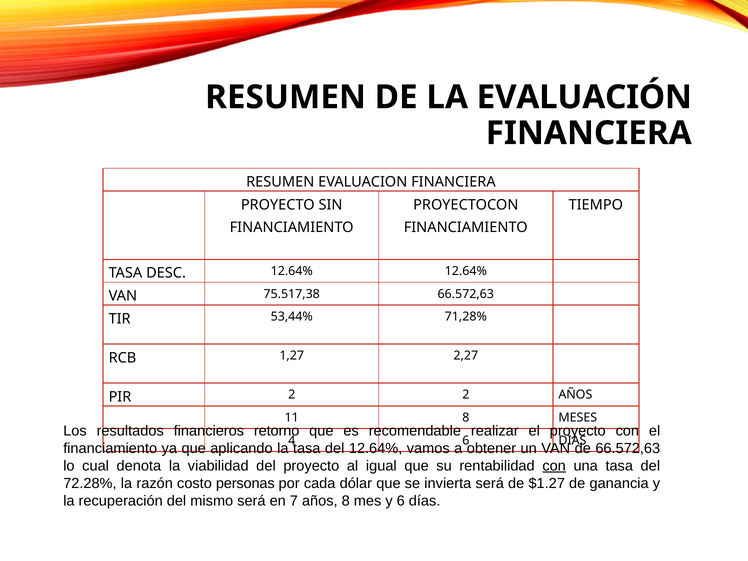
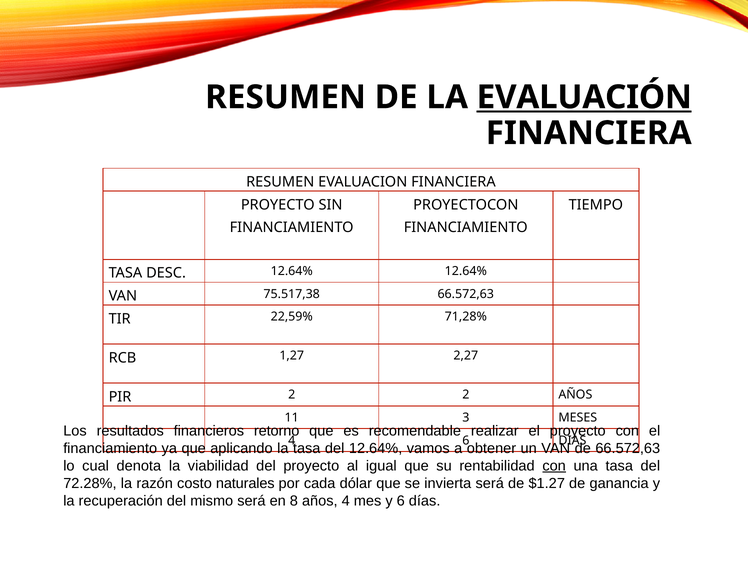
EVALUACIÓN underline: none -> present (584, 97)
53,44%: 53,44% -> 22,59% (292, 317)
11 8: 8 -> 3 (466, 418)
personas: personas -> naturales (245, 483)
7: 7 -> 8 (294, 501)
años 8: 8 -> 4 (346, 501)
